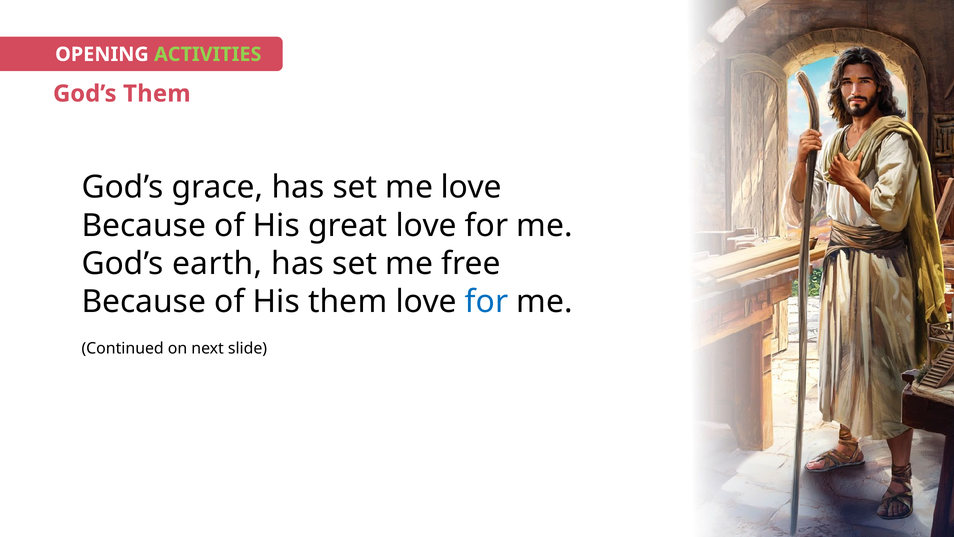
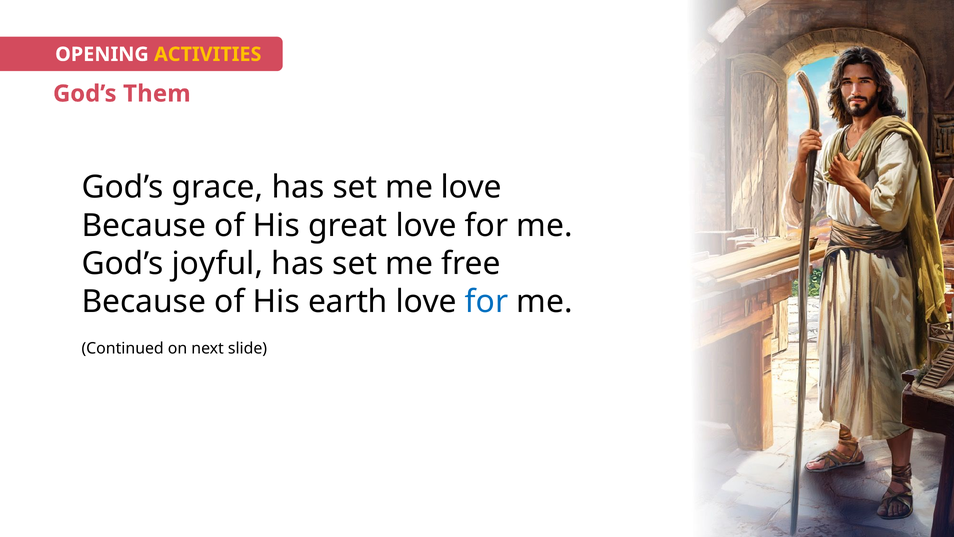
ACTIVITIES colour: light green -> yellow (208, 54)
earth: earth -> joyful (217, 264)
His them: them -> earth (348, 302)
